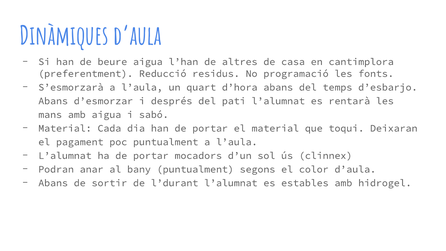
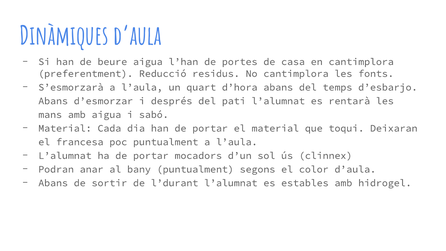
altres: altres -> portes (240, 62)
No programació: programació -> cantimplora (296, 74)
pagament: pagament -> francesa (80, 142)
